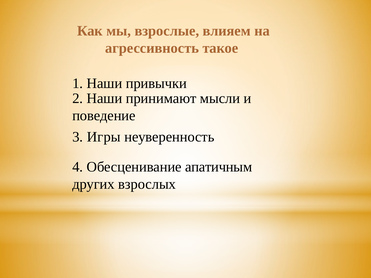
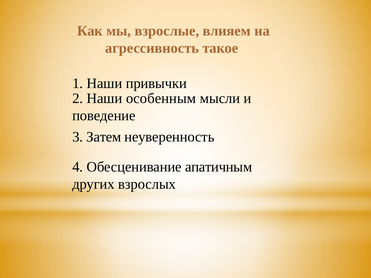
принимают: принимают -> особенным (161, 98)
Игры: Игры -> Затем (104, 137)
